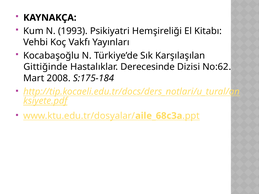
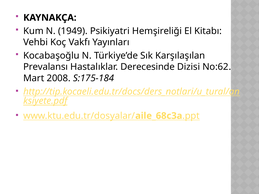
1993: 1993 -> 1949 (73, 31)
Gittiğinde: Gittiğinde -> Prevalansı (46, 67)
